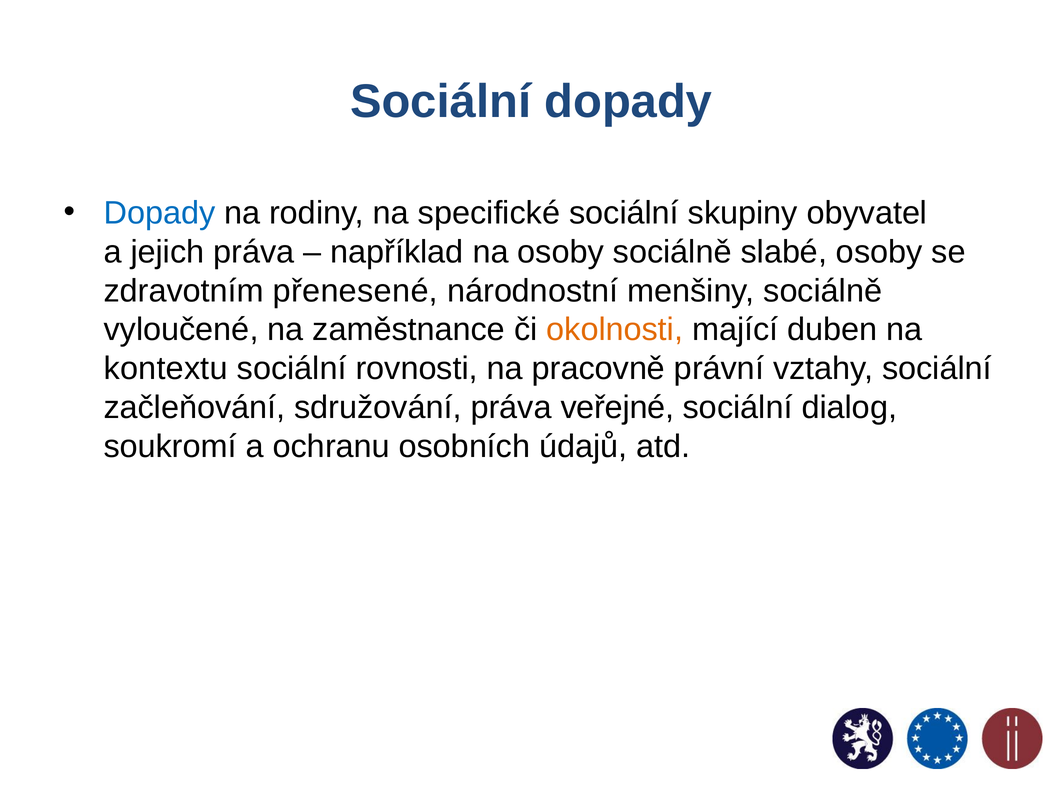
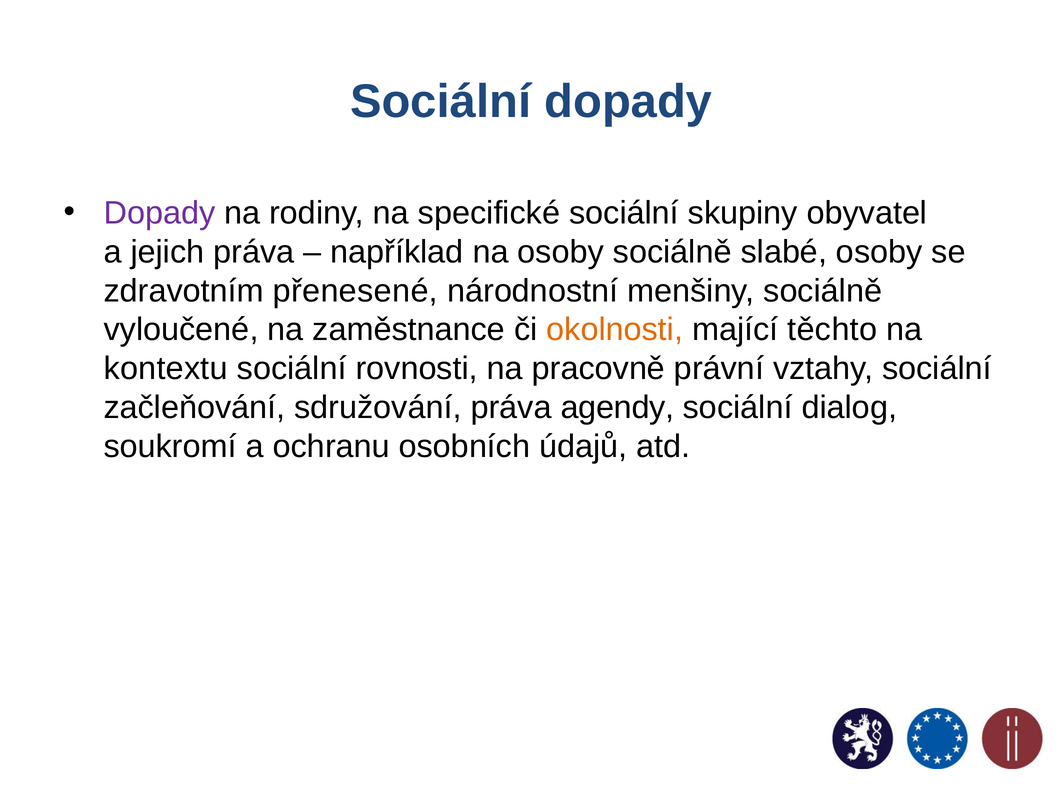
Dopady colour: blue -> purple (160, 213)
duben: duben -> těchto (832, 330)
veřejné: veřejné -> agendy (617, 408)
